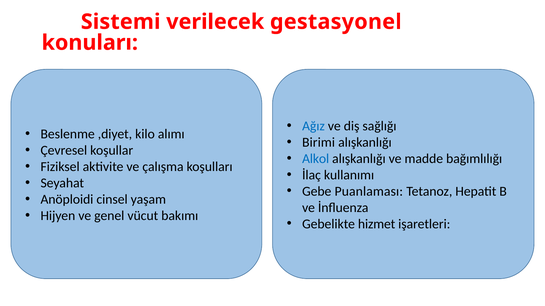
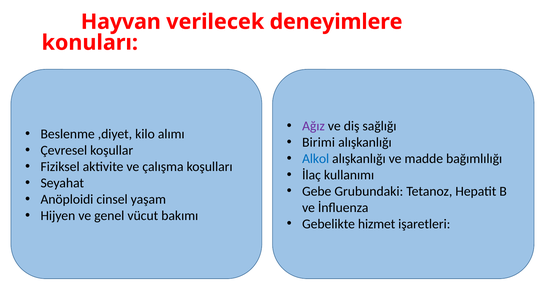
Sistemi: Sistemi -> Hayvan (121, 22)
gestasyonel: gestasyonel -> deneyimlere (336, 22)
Ağız colour: blue -> purple (313, 126)
Puanlaması: Puanlaması -> Grubundaki (369, 192)
